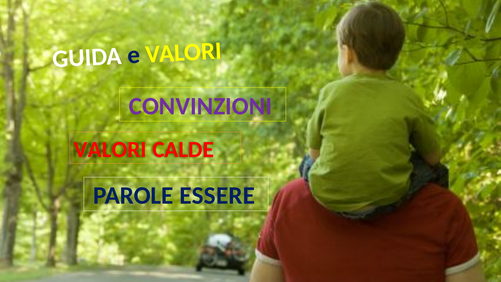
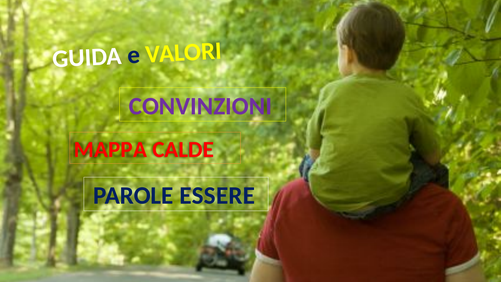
VALORI: VALORI -> MAPPA (110, 149)
